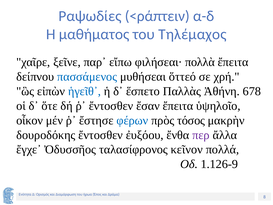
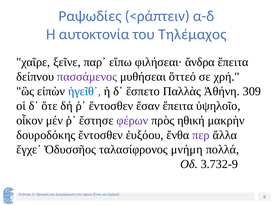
μαθήματος: μαθήματος -> αυτοκτονία (94, 34)
πολλὰ: πολλὰ -> ἄνδρα (200, 62)
πασσάμενος colour: blue -> purple (87, 77)
678: 678 -> 309 (252, 91)
φέρων colour: blue -> purple (132, 120)
τόσος: τόσος -> ηθική (191, 120)
κεῖνον: κεῖνον -> μνήμη (187, 149)
1.126-9: 1.126-9 -> 3.732-9 (219, 164)
